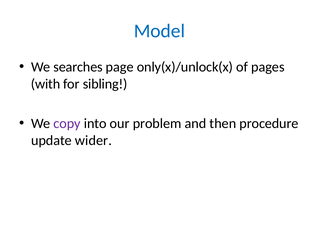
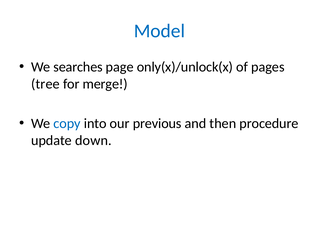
with: with -> tree (45, 84)
sibling: sibling -> merge (105, 84)
copy colour: purple -> blue (67, 124)
problem: problem -> previous (157, 124)
wider: wider -> down (93, 141)
